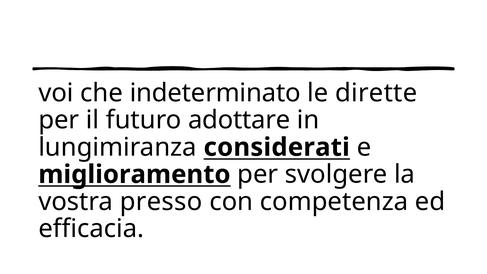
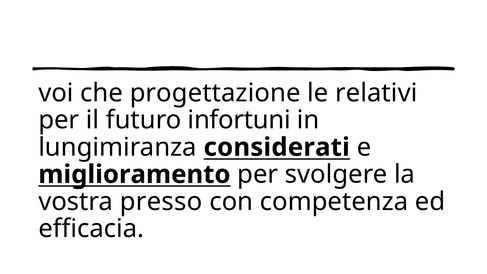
indeterminato: indeterminato -> progettazione (215, 93)
dirette: dirette -> relativi (376, 93)
adottare: adottare -> infortuni (239, 120)
